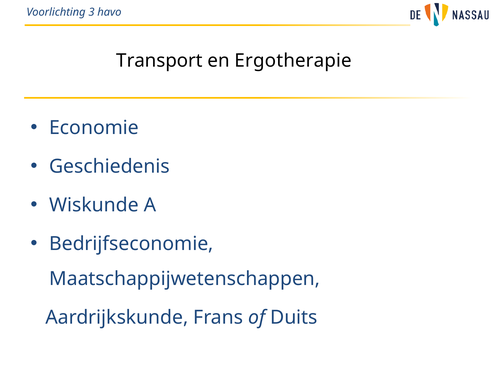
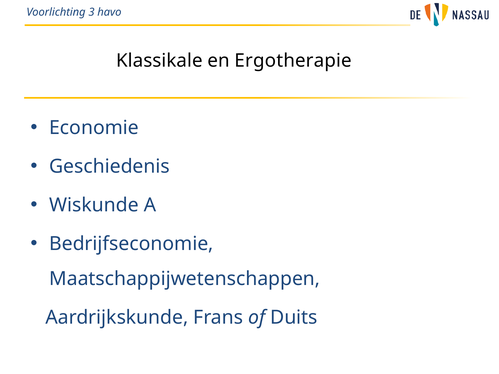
Transport: Transport -> Klassikale (159, 61)
